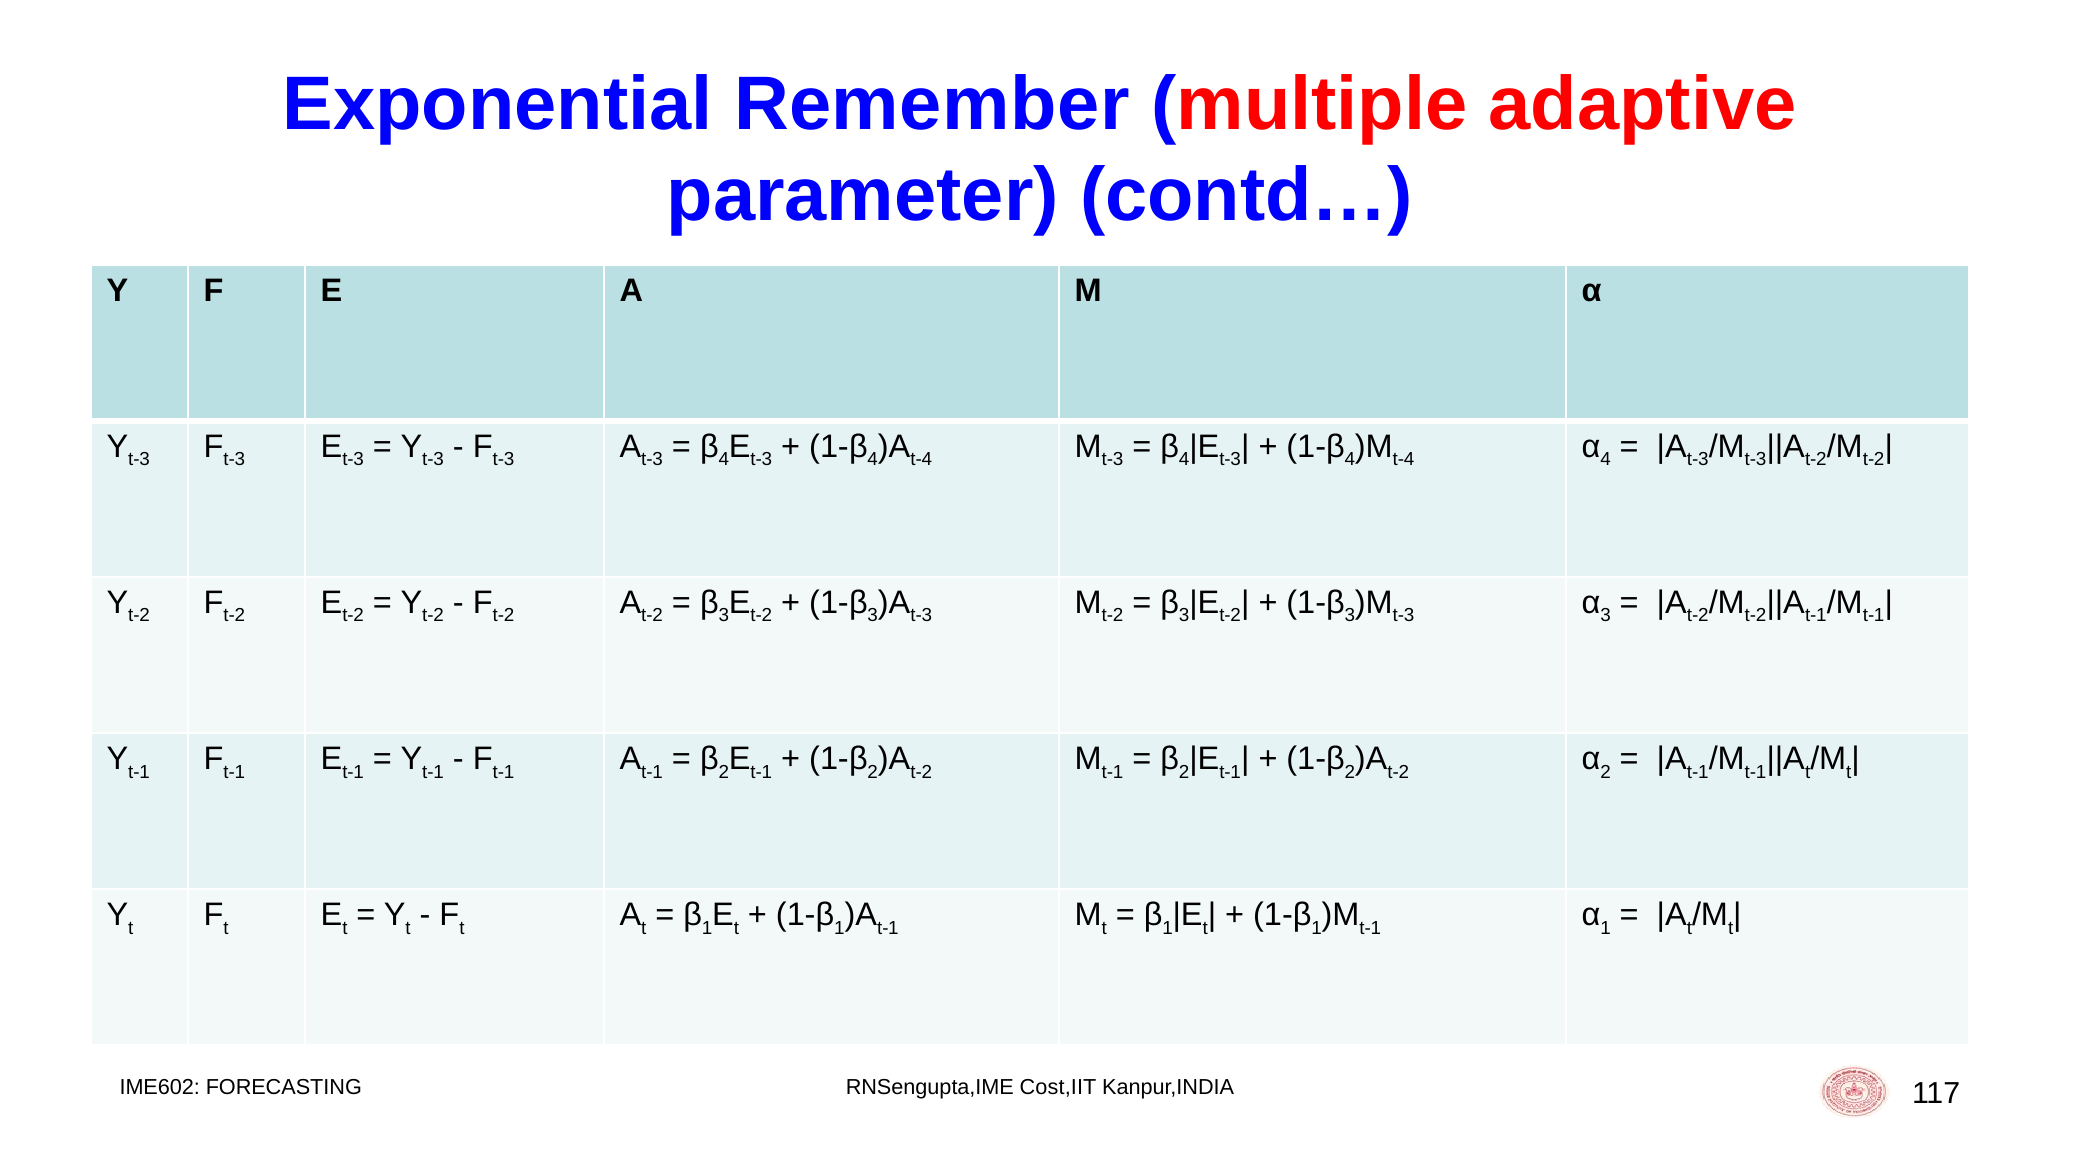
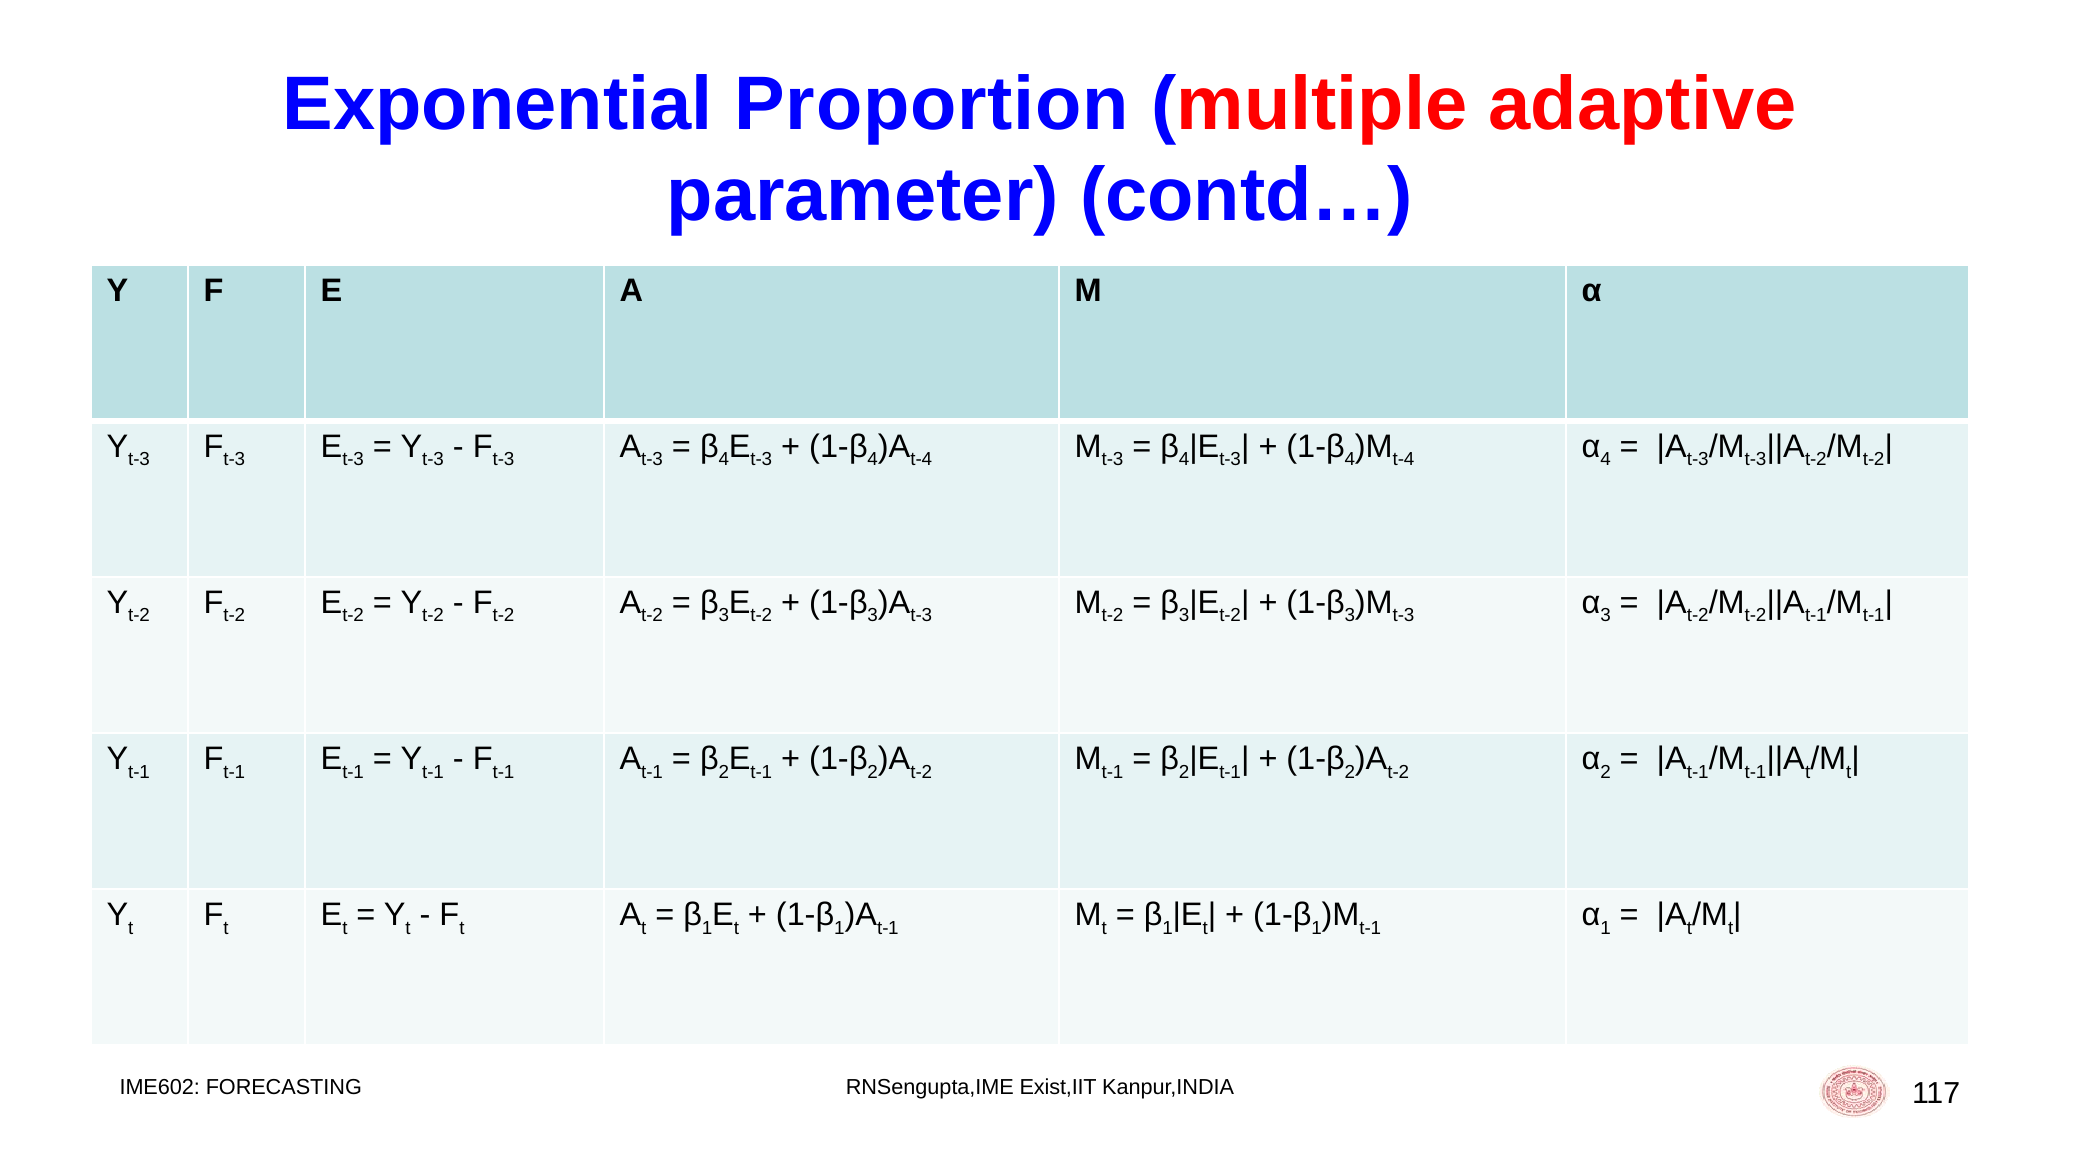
Remember: Remember -> Proportion (932, 104)
Cost,IIT: Cost,IIT -> Exist,IIT (1058, 1088)
